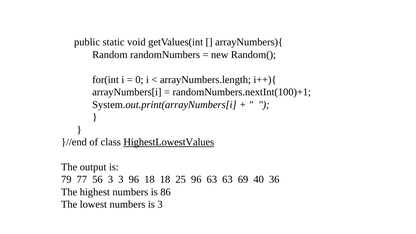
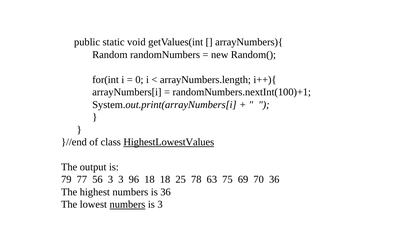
25 96: 96 -> 78 (196, 180)
63 63: 63 -> 75 (227, 180)
40: 40 -> 70 (259, 180)
is 86: 86 -> 36 (166, 192)
numbers underline: none -> present (127, 204)
